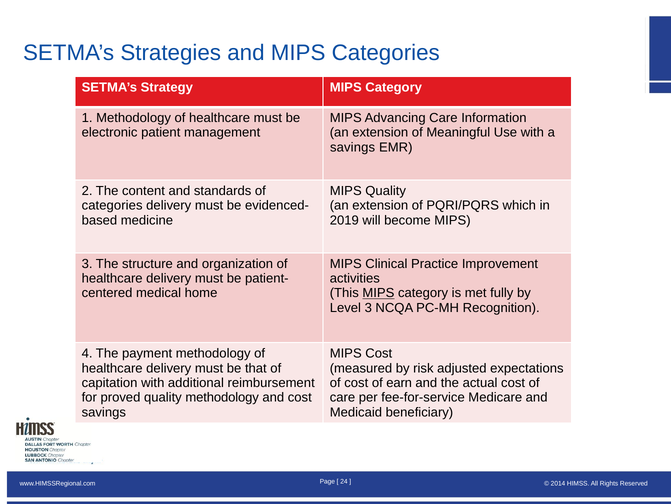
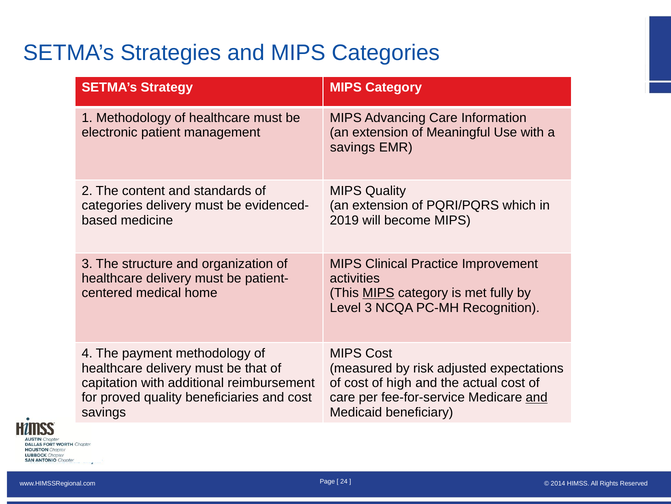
earn: earn -> high (399, 382)
quality methodology: methodology -> beneficiaries (222, 397)
and underline: none -> present (537, 397)
